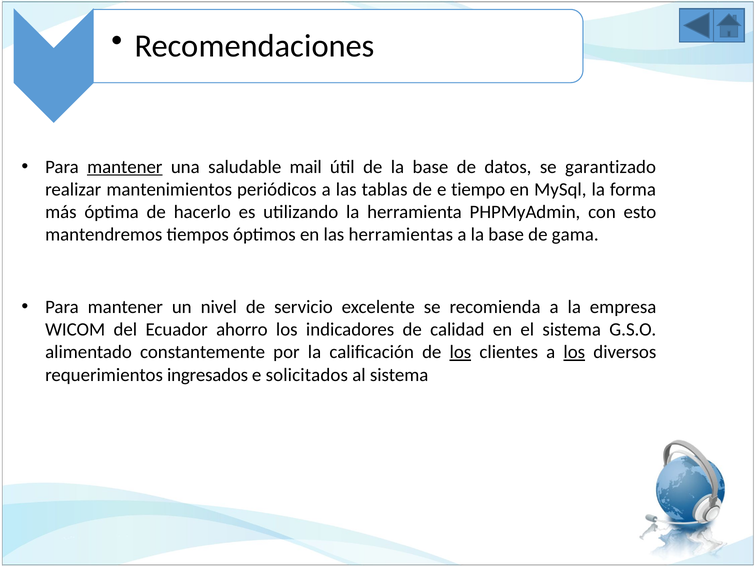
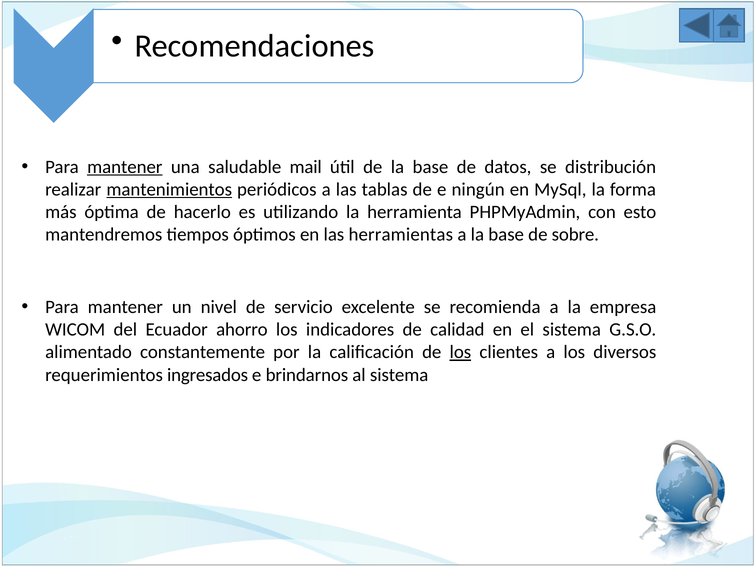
garantizado: garantizado -> distribución (611, 167)
mantenimientos underline: none -> present (169, 190)
tiempo: tiempo -> ningún (478, 190)
gama: gama -> sobre (575, 235)
los underline: present -> none (574, 352)
solicitados: solicitados -> brindarnos (307, 375)
